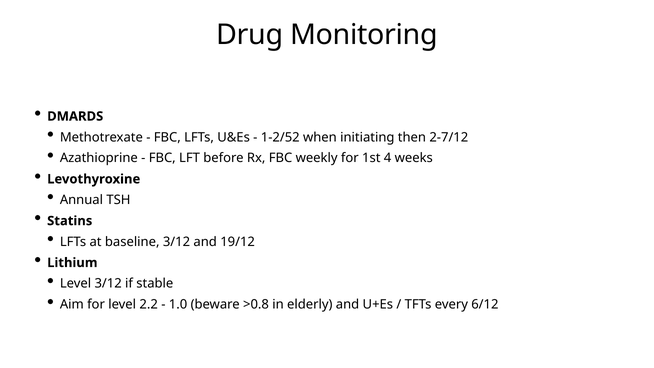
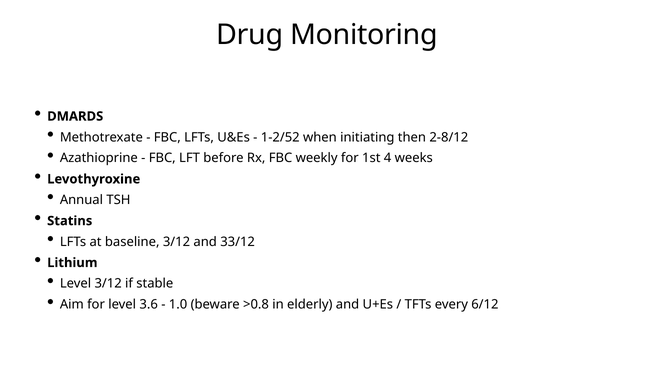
2-7/12: 2-7/12 -> 2-8/12 (449, 137)
19/12: 19/12 -> 33/12 (238, 242)
2.2: 2.2 -> 3.6 (149, 304)
